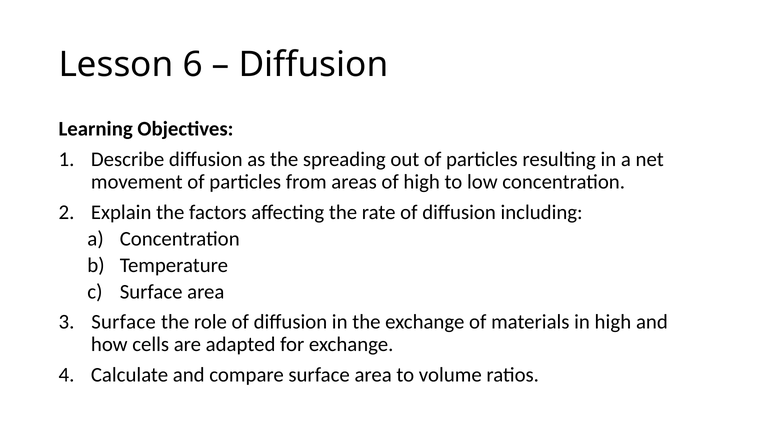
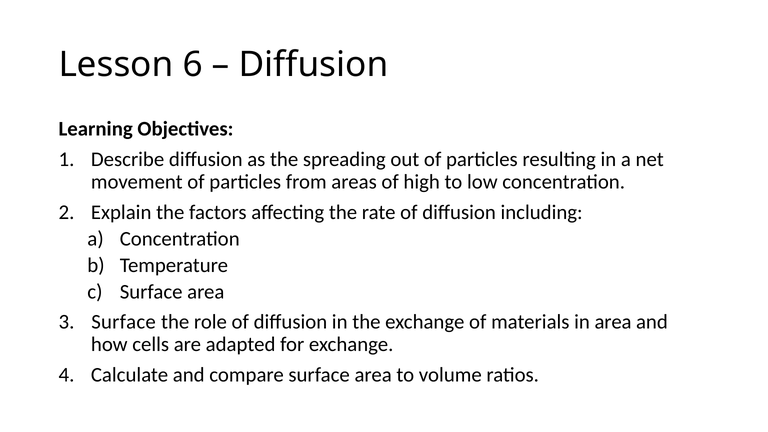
in high: high -> area (613, 322)
